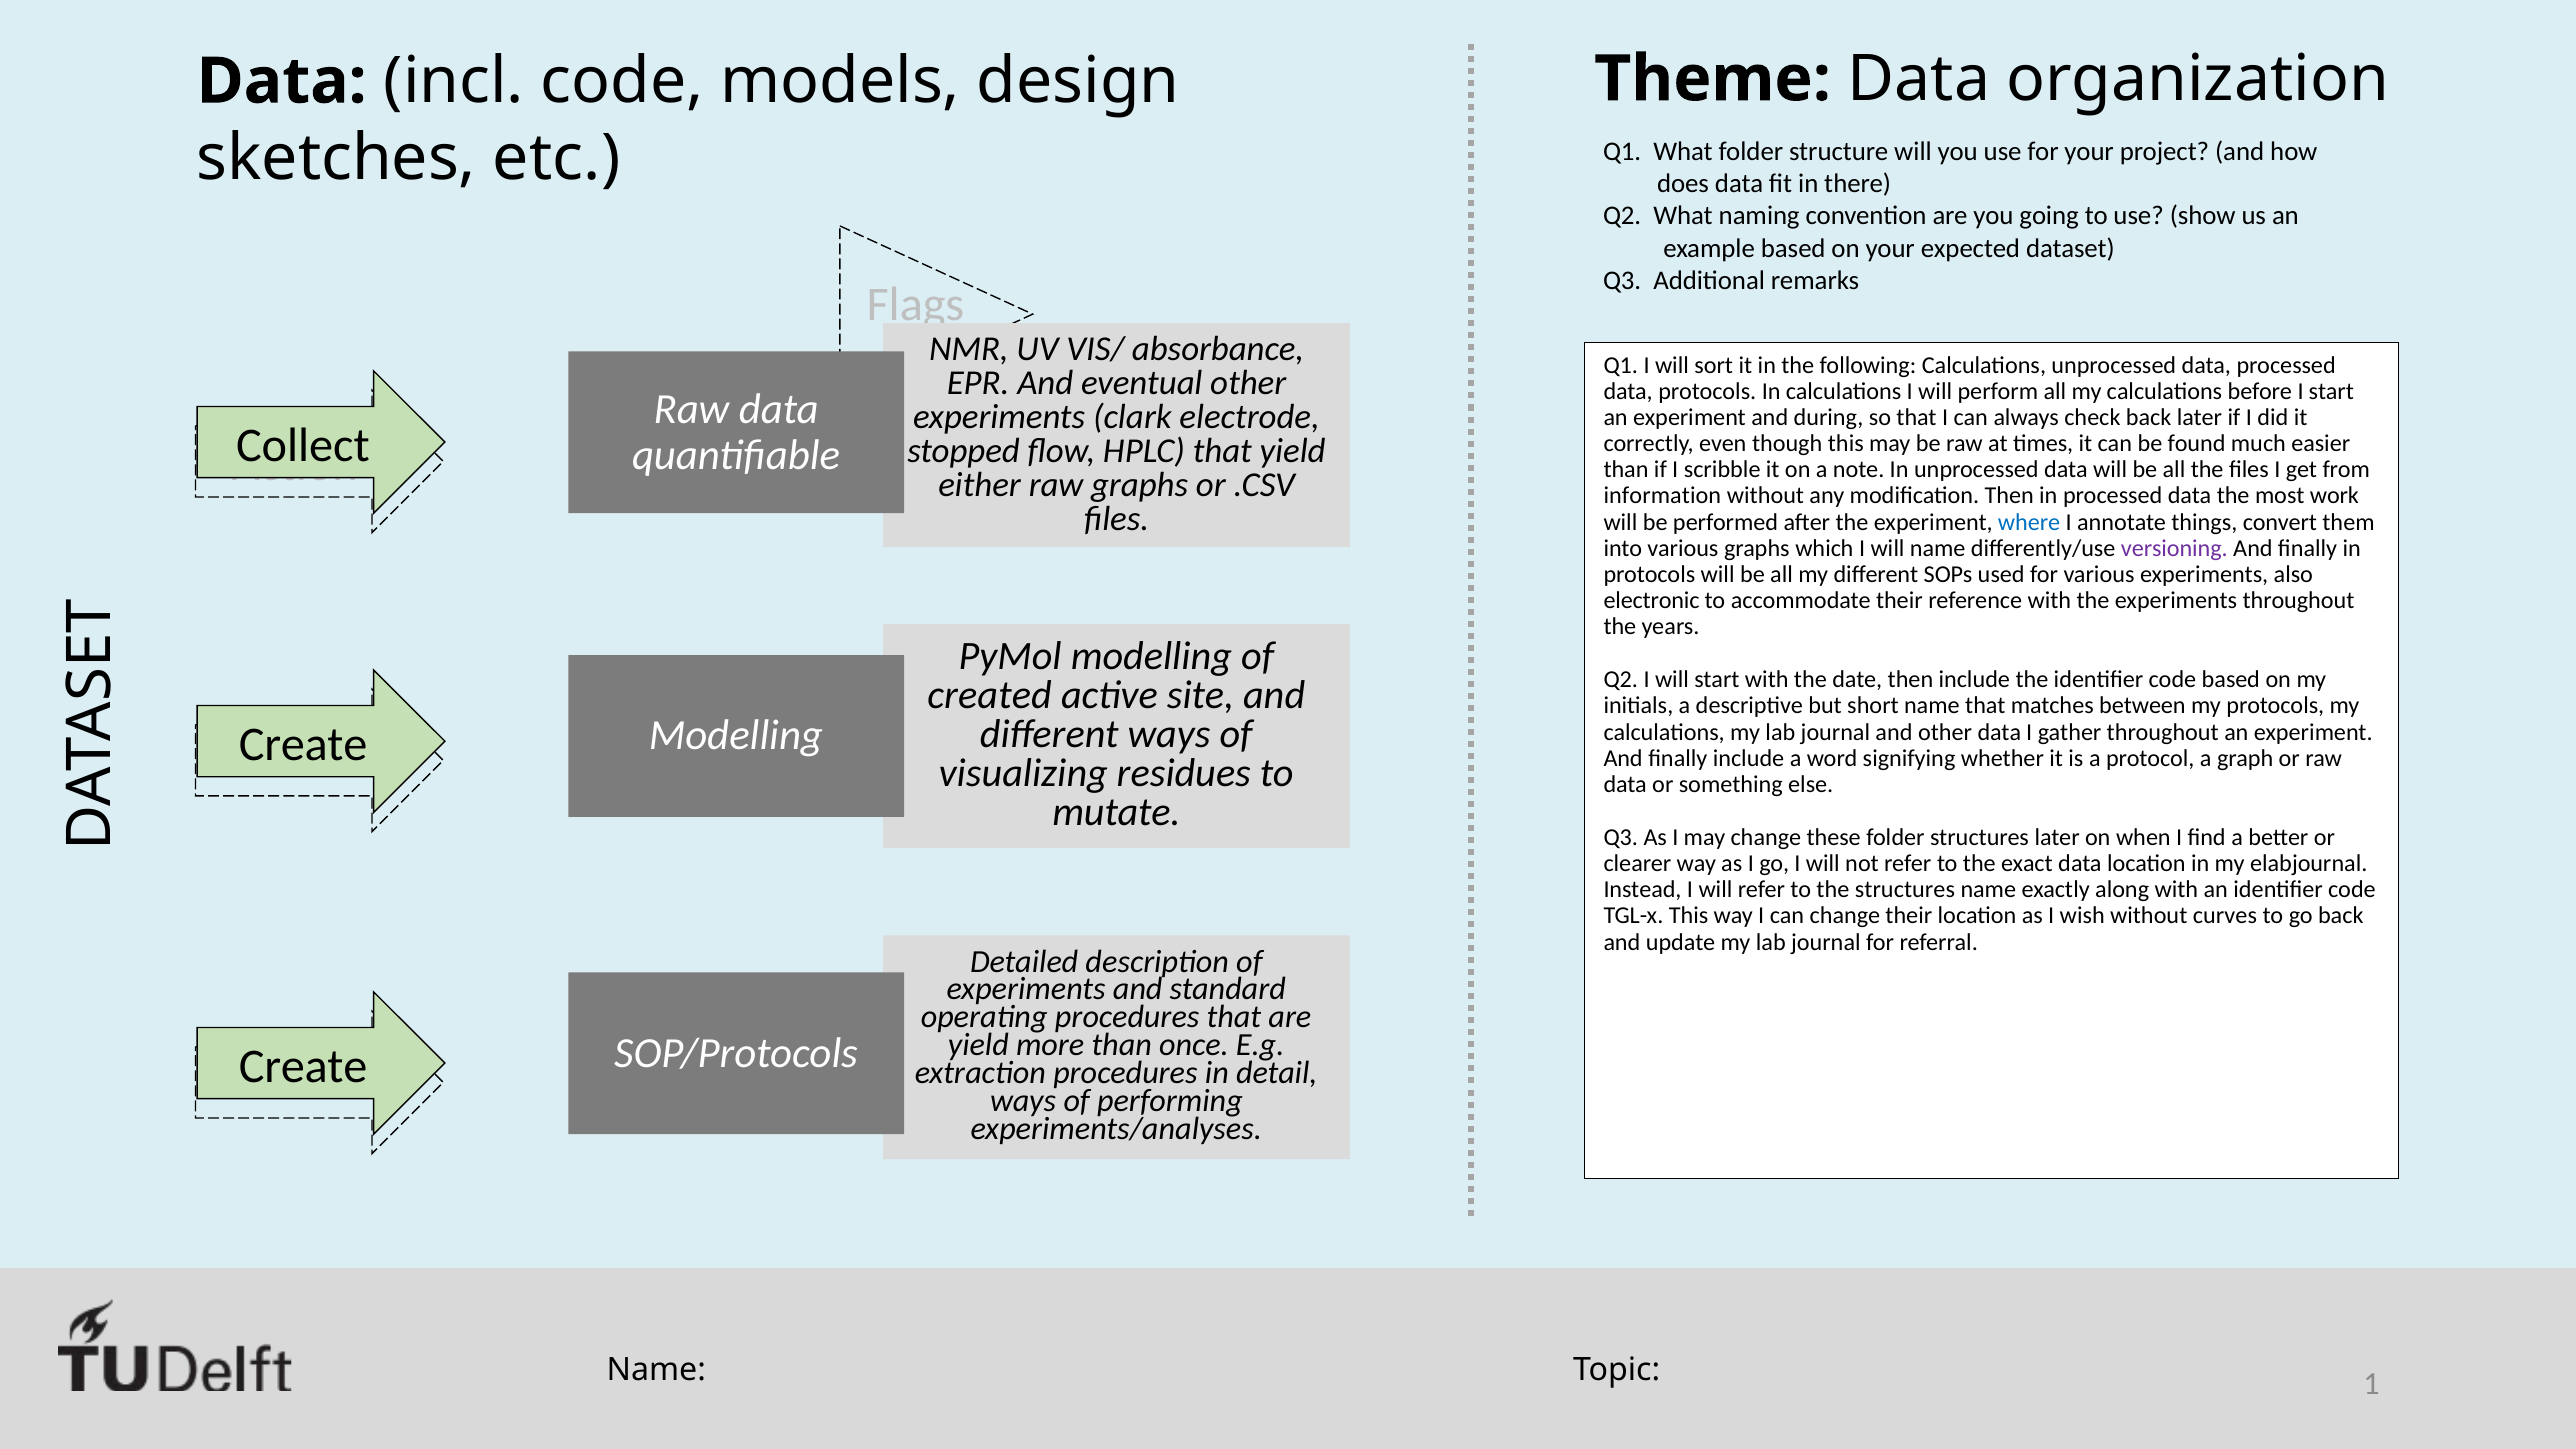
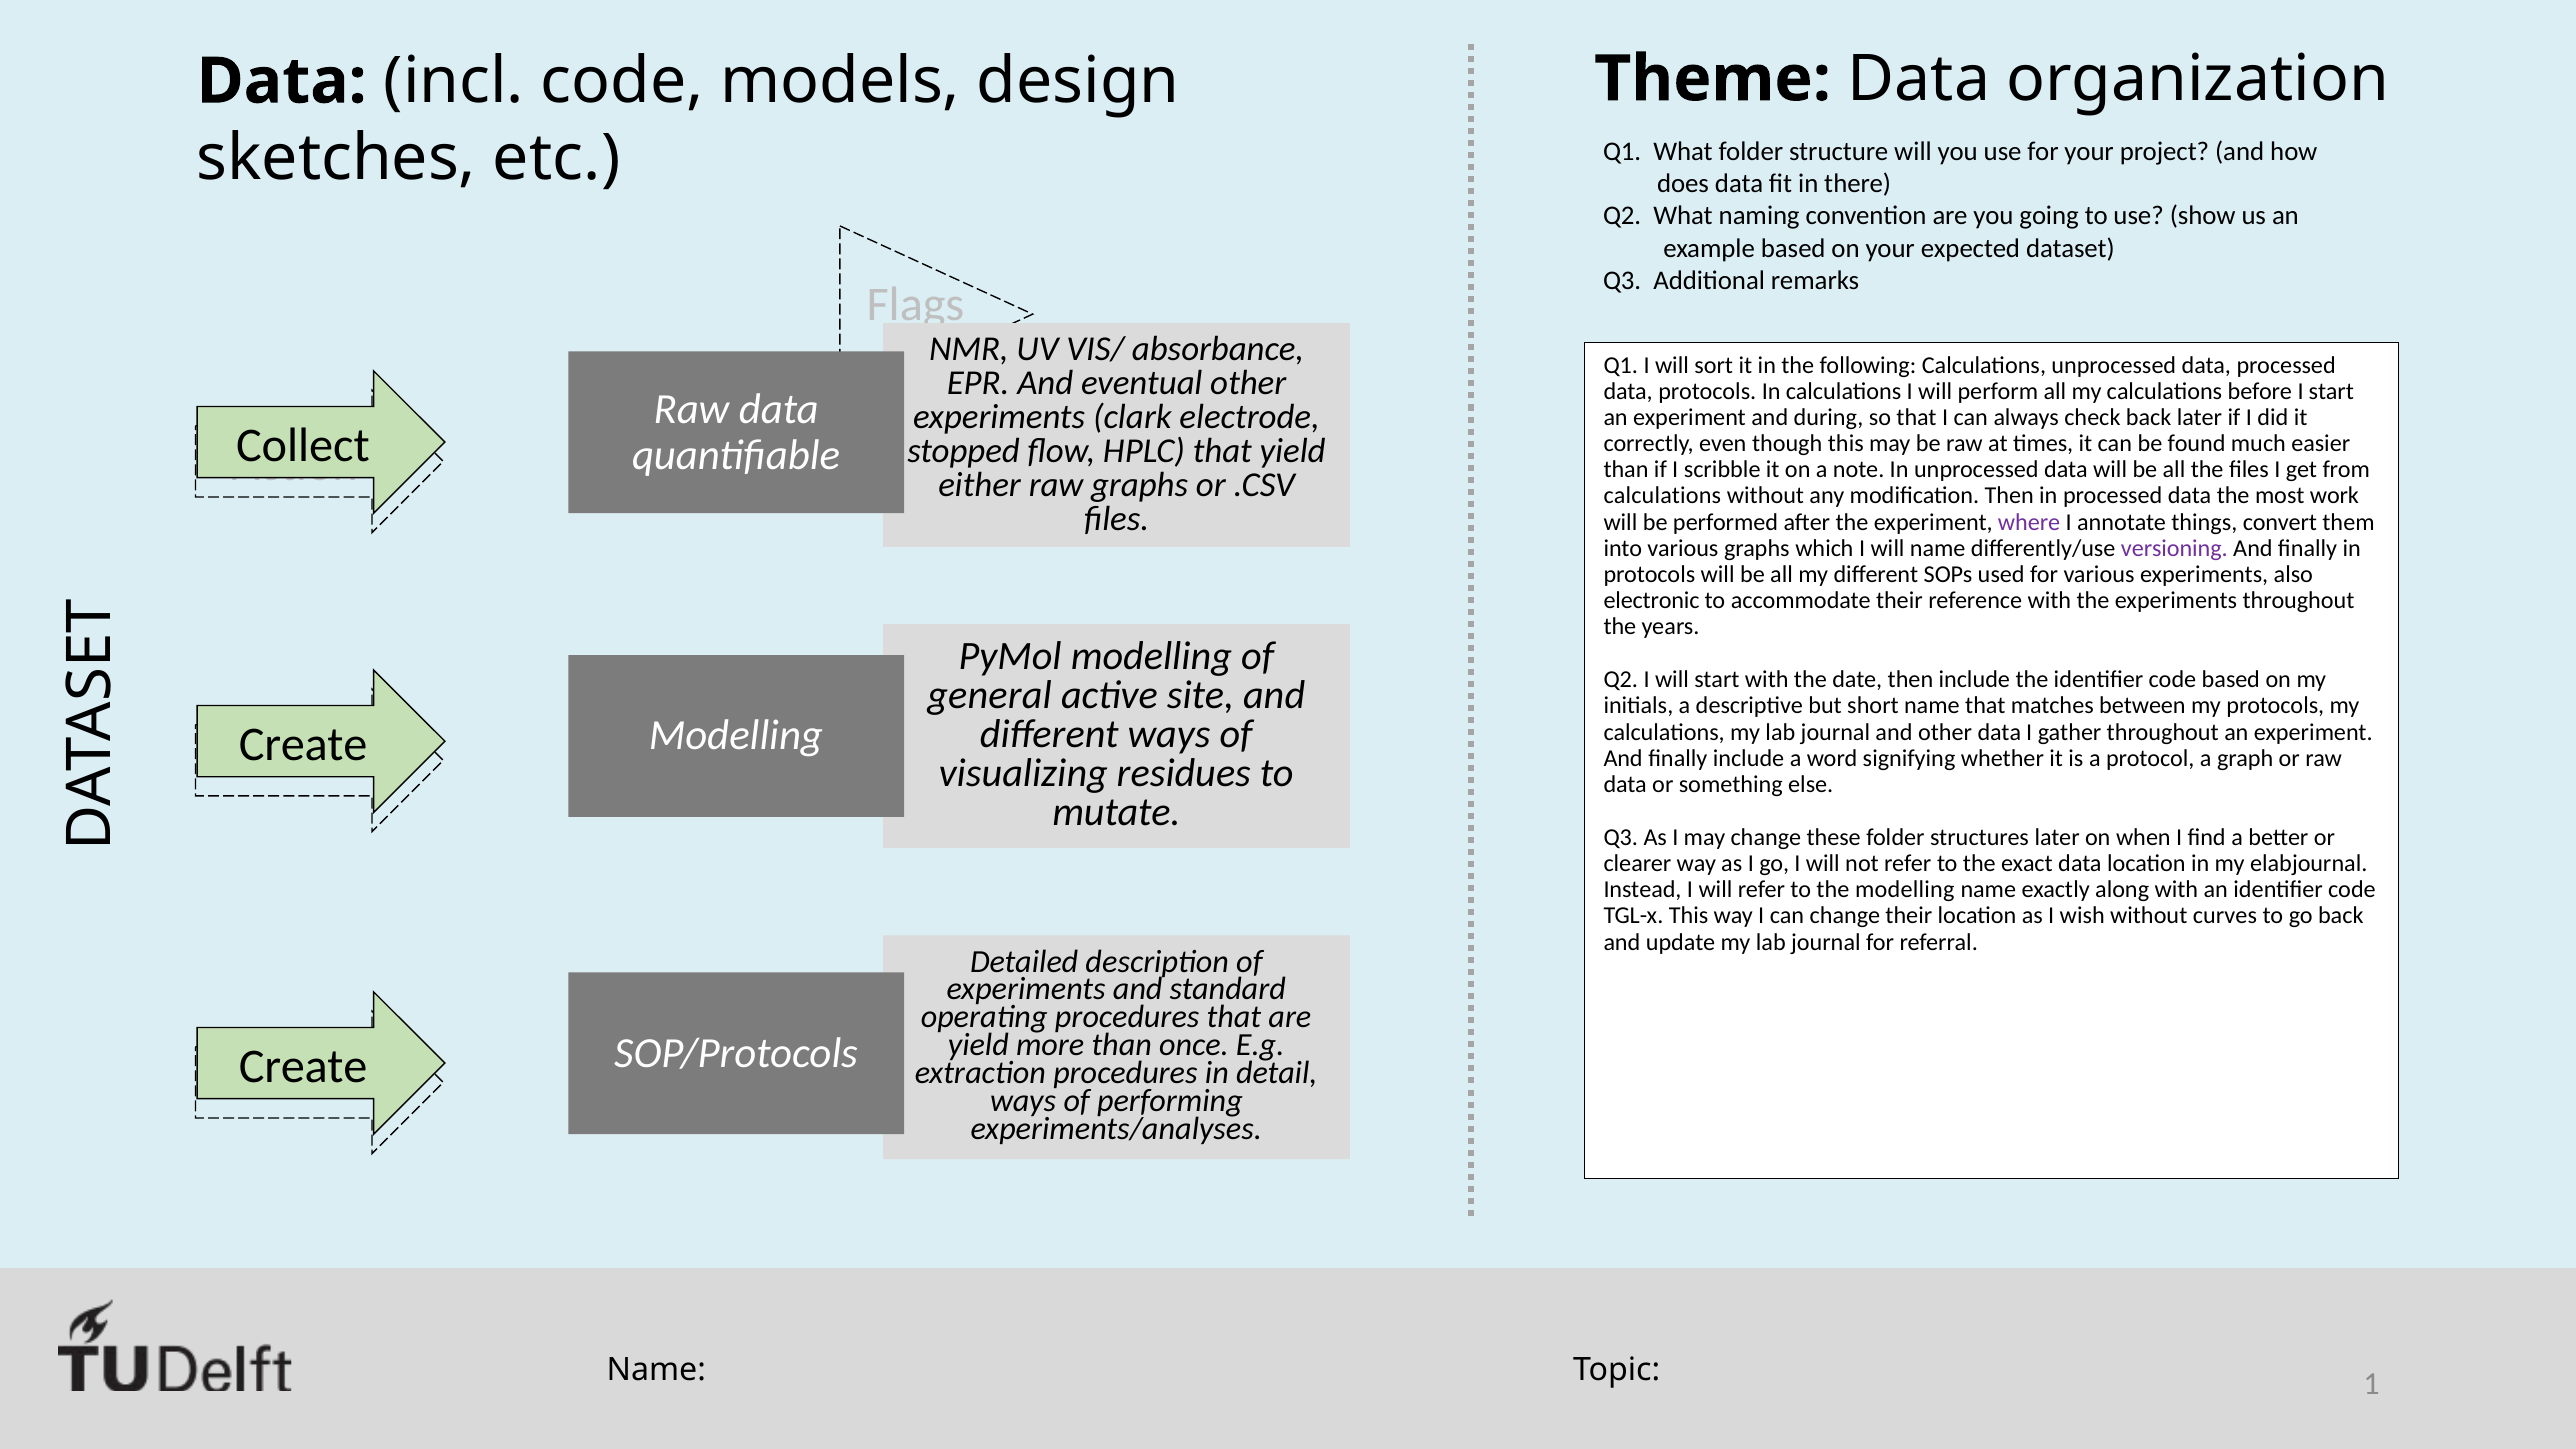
information: information -> calculations (1662, 496)
where colour: blue -> purple (2029, 522)
created: created -> general (990, 695)
the structures: structures -> modelling (1905, 890)
